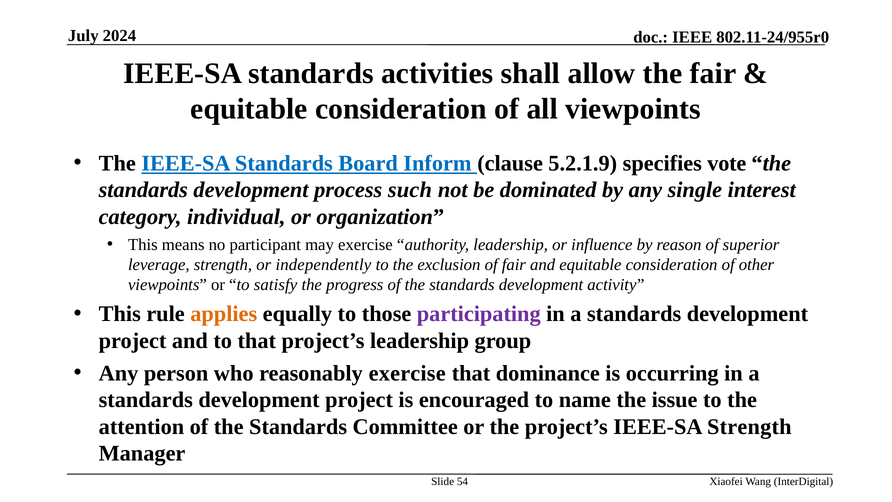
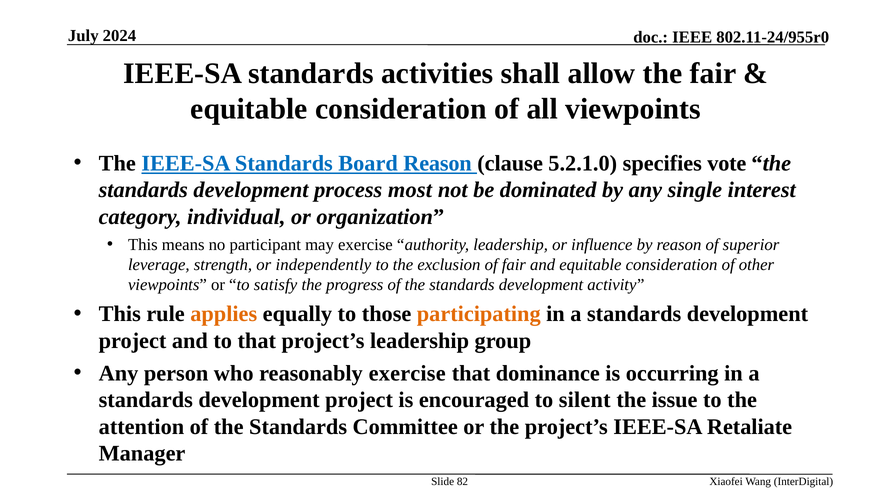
Board Inform: Inform -> Reason (438, 163)
5.2.1.9: 5.2.1.9 -> 5.2.1.0 (583, 163)
such: such -> most (410, 190)
participating colour: purple -> orange (479, 314)
name: name -> silent (585, 400)
IEEE-SA Strength: Strength -> Retaliate (749, 427)
54: 54 -> 82 (462, 481)
